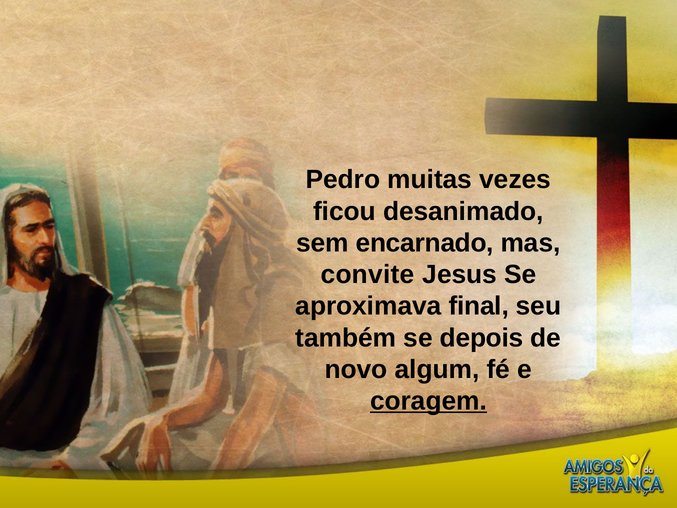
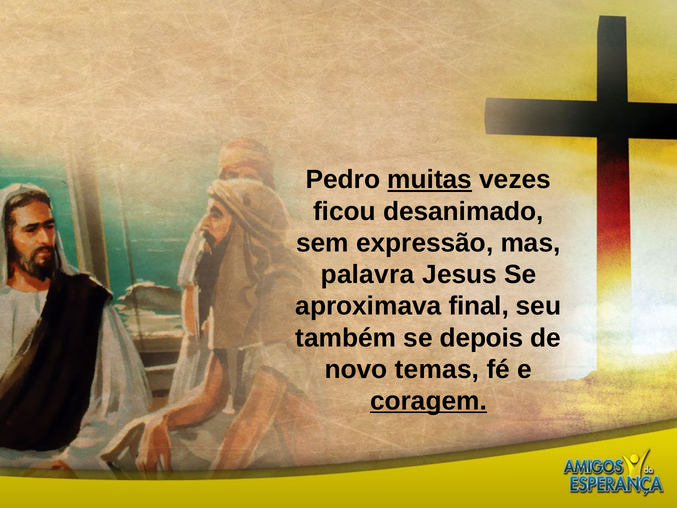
muitas underline: none -> present (430, 180)
encarnado: encarnado -> expressão (425, 243)
convite: convite -> palavra (368, 274)
algum: algum -> temas (437, 369)
